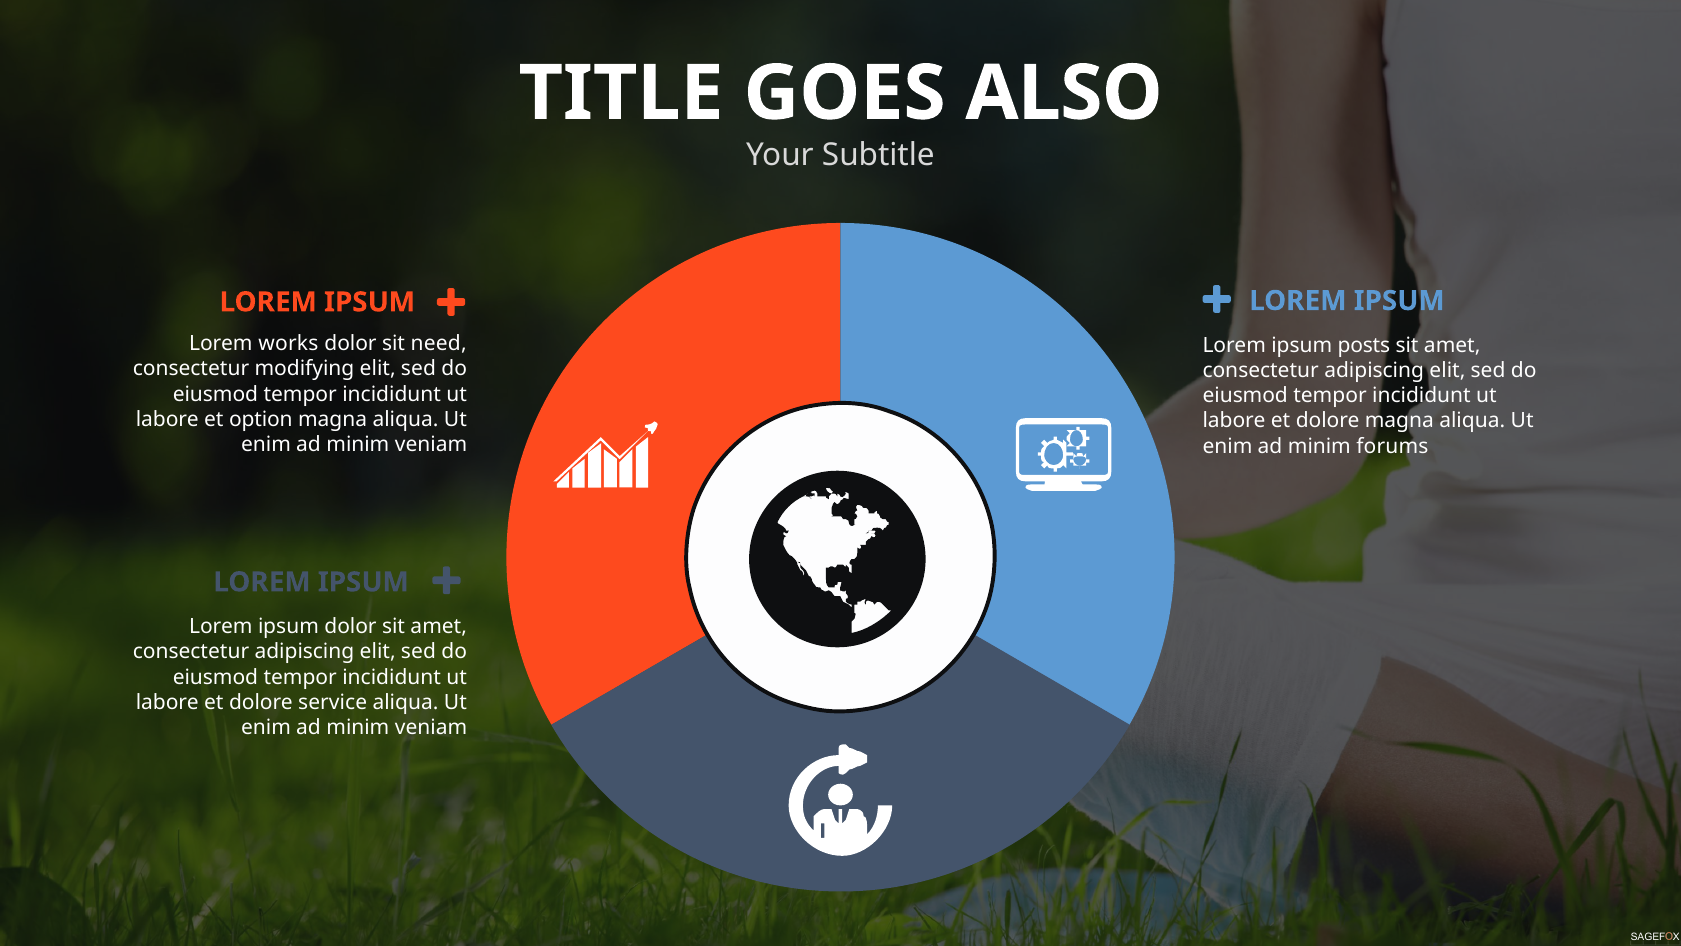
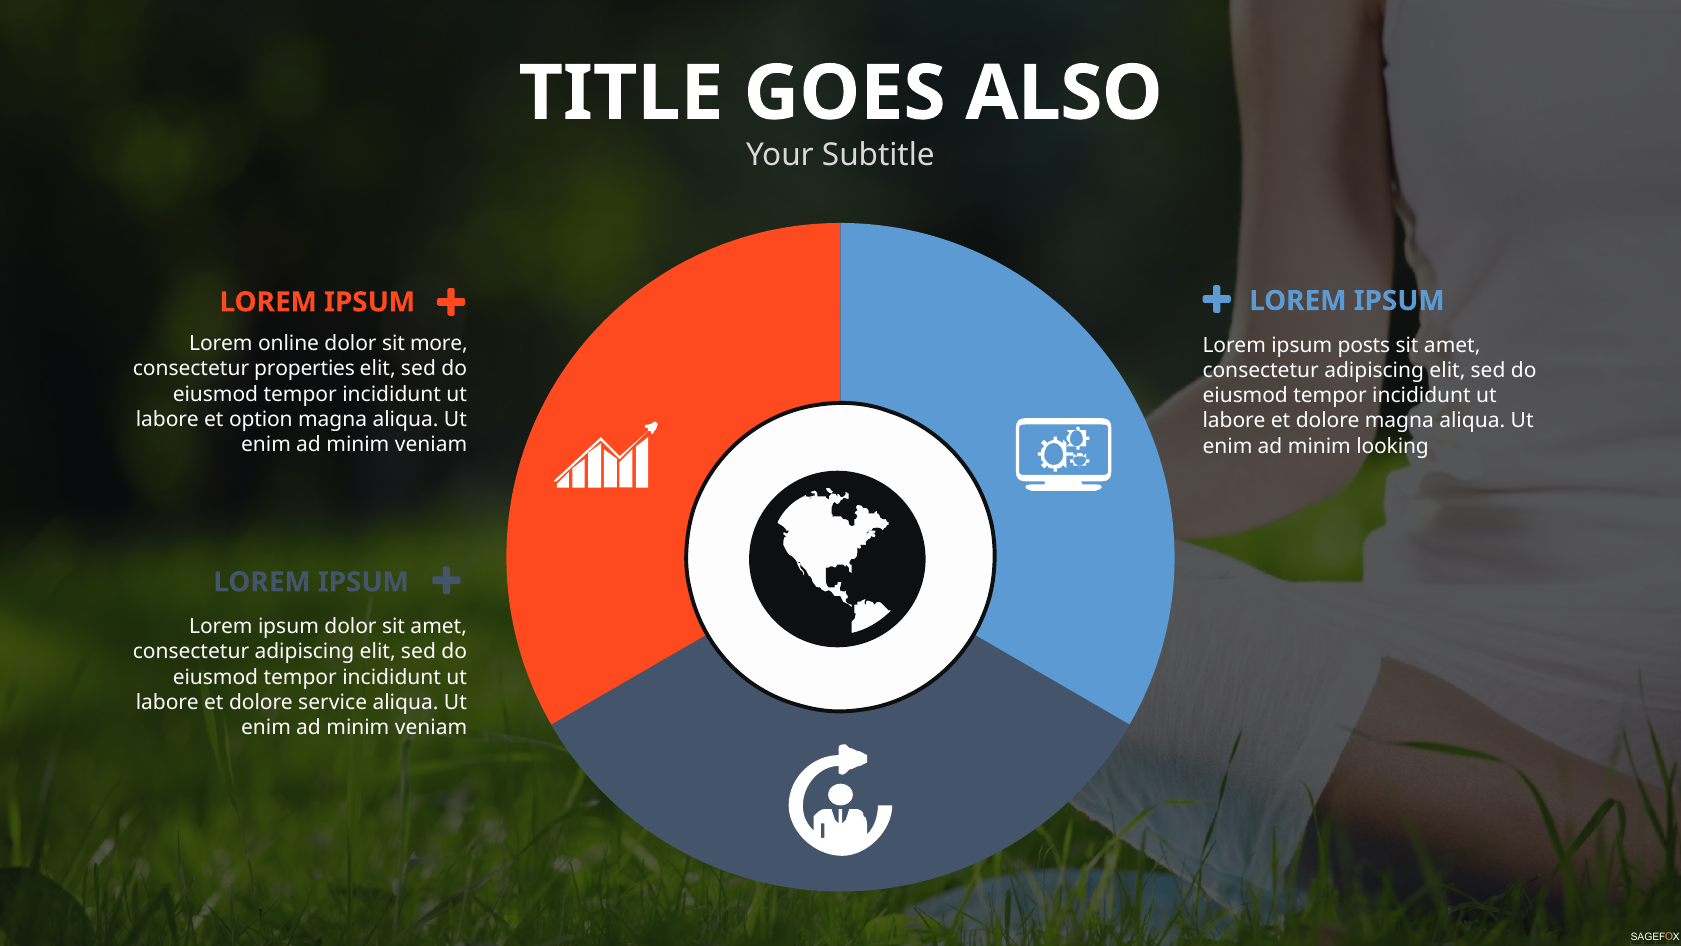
works: works -> online (289, 344)
need: need -> more (439, 344)
modifying: modifying -> properties (305, 369)
forums: forums -> looking (1393, 446)
